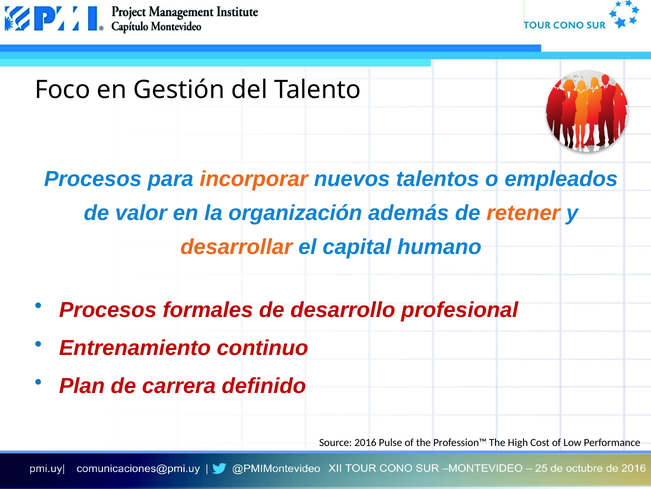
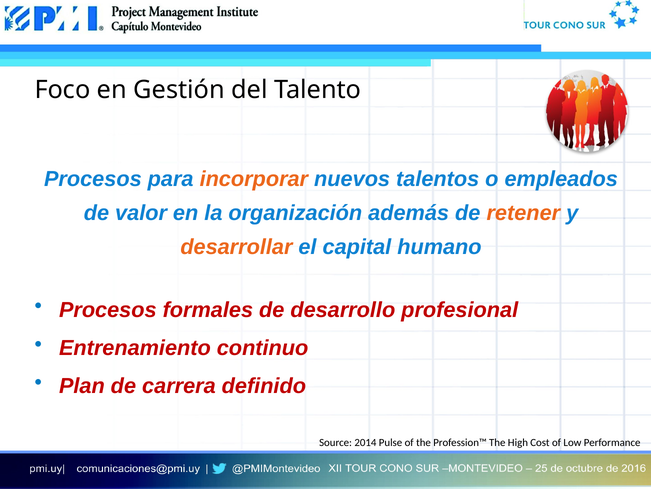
2016: 2016 -> 2014 (365, 442)
